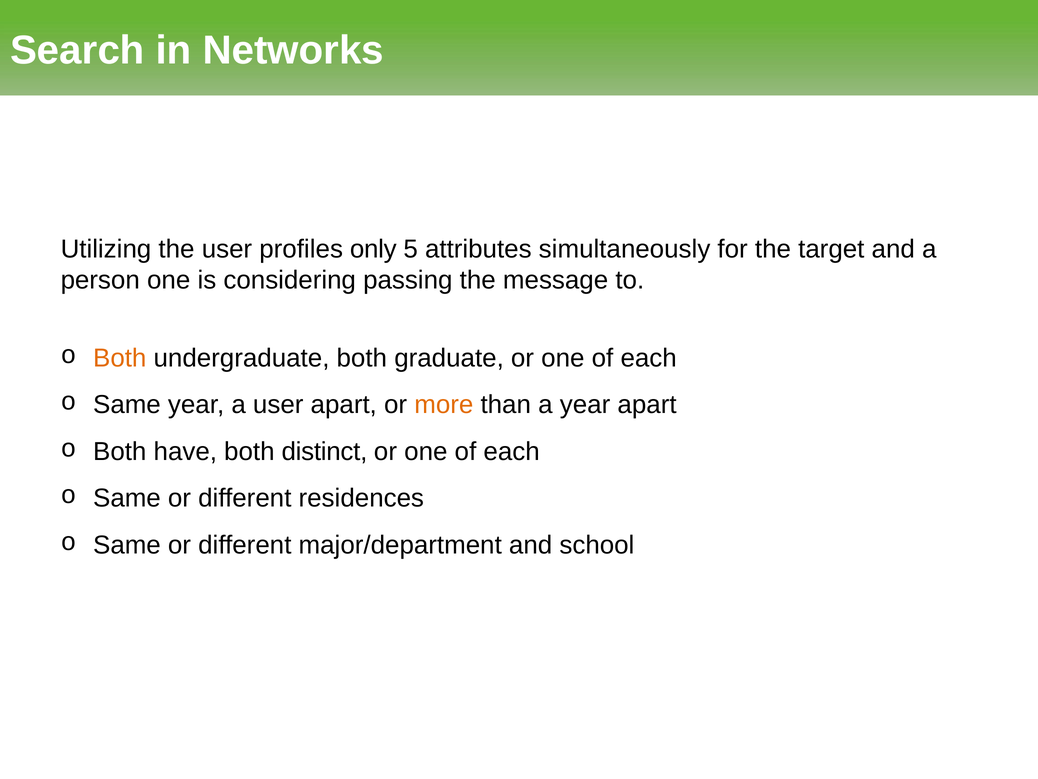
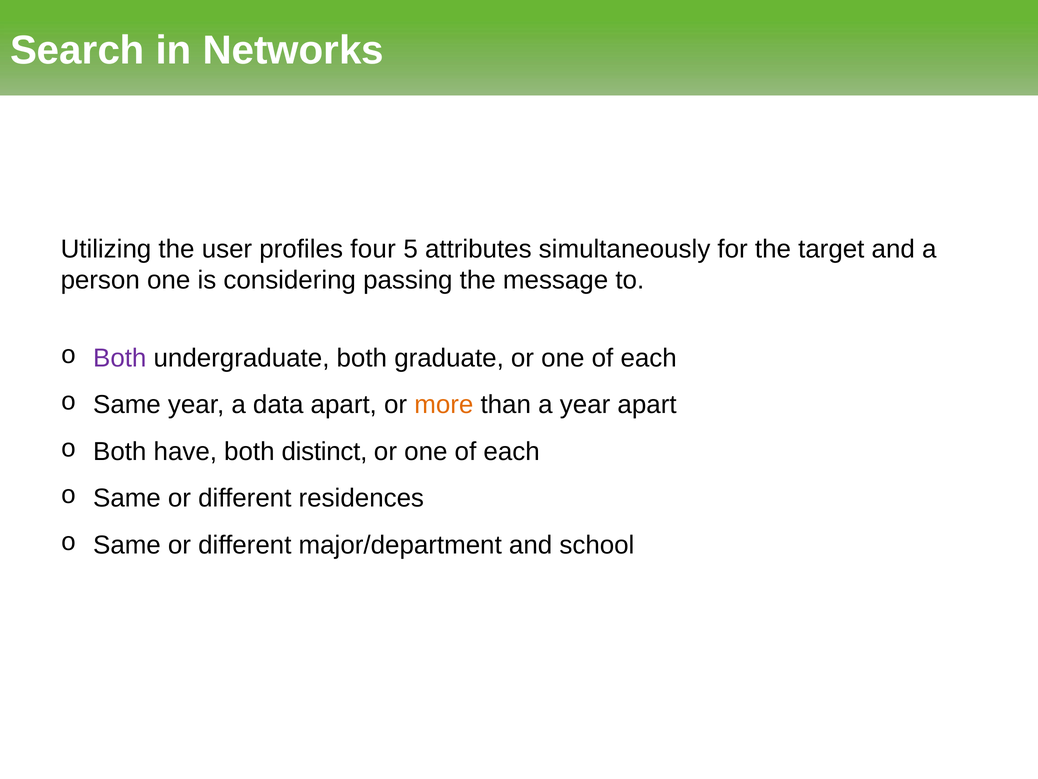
only: only -> four (373, 249)
Both colour: orange -> purple (120, 358)
a user: user -> data (278, 405)
